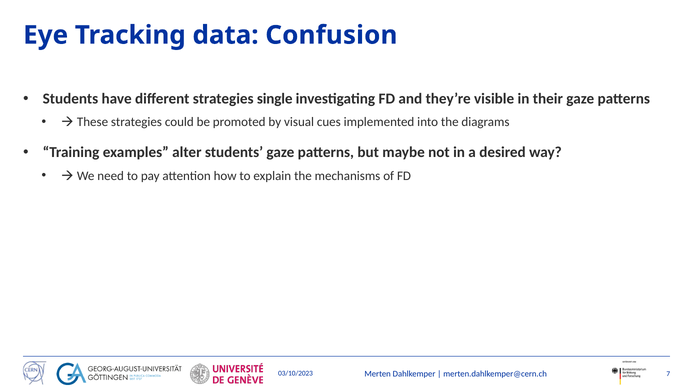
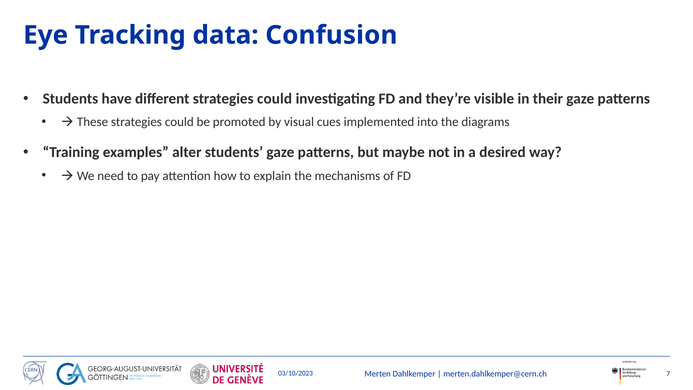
different strategies single: single -> could (275, 99)
